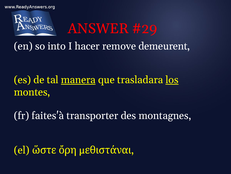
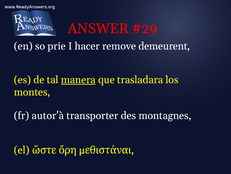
into: into -> prie (57, 46)
los underline: present -> none (172, 80)
faites'à: faites'à -> autor'à (48, 115)
